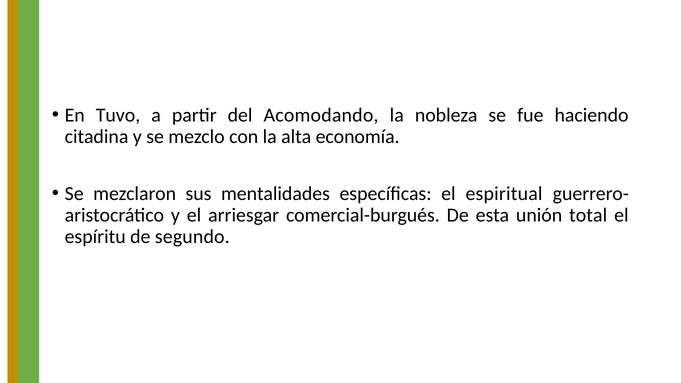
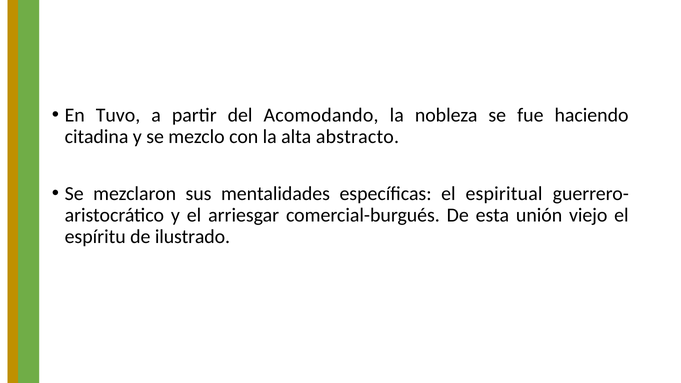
economía: economía -> abstracto (357, 137)
total: total -> viejo (588, 215)
segundo: segundo -> ilustrado (192, 237)
